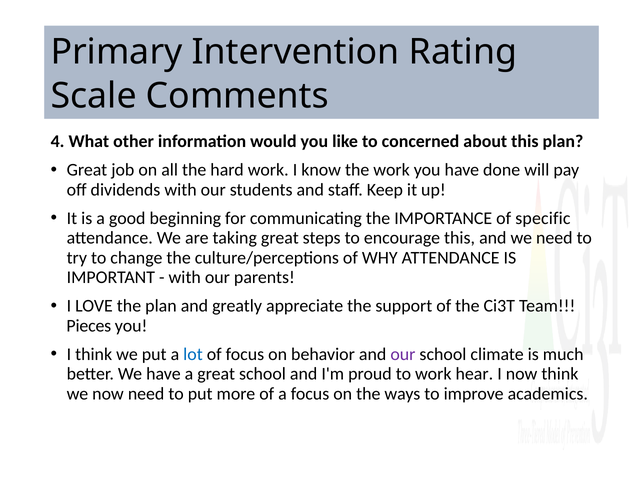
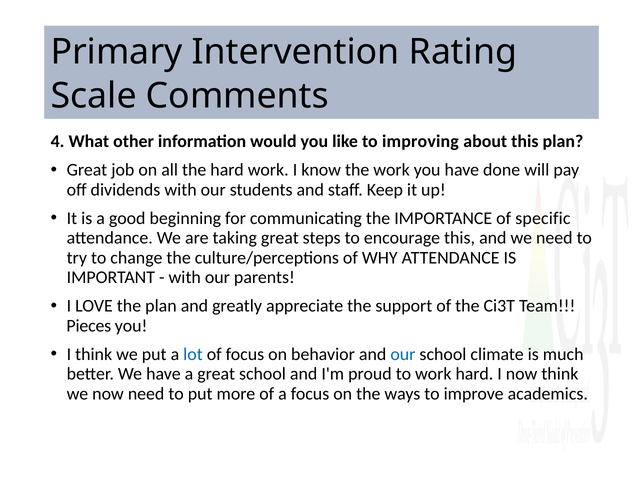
concerned: concerned -> improving (420, 141)
our colour: purple -> blue (403, 354)
work hear: hear -> hard (474, 374)
